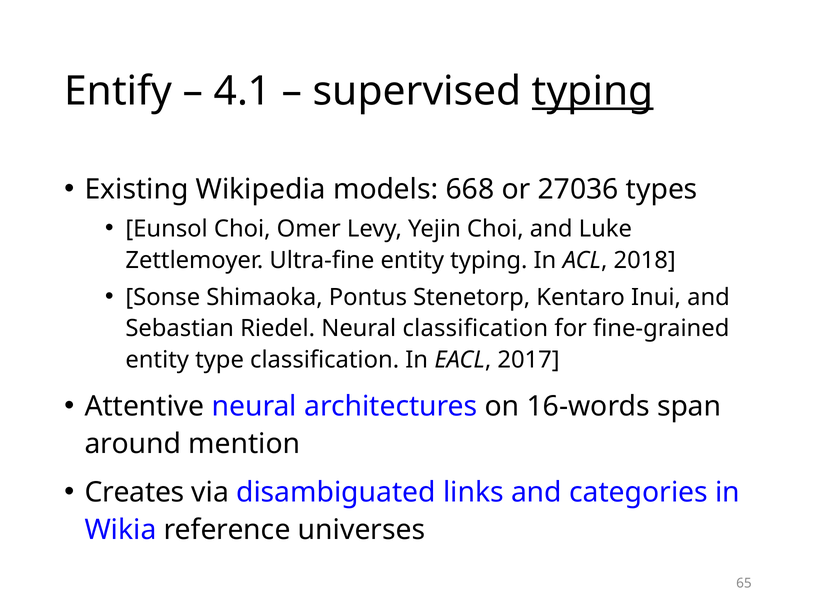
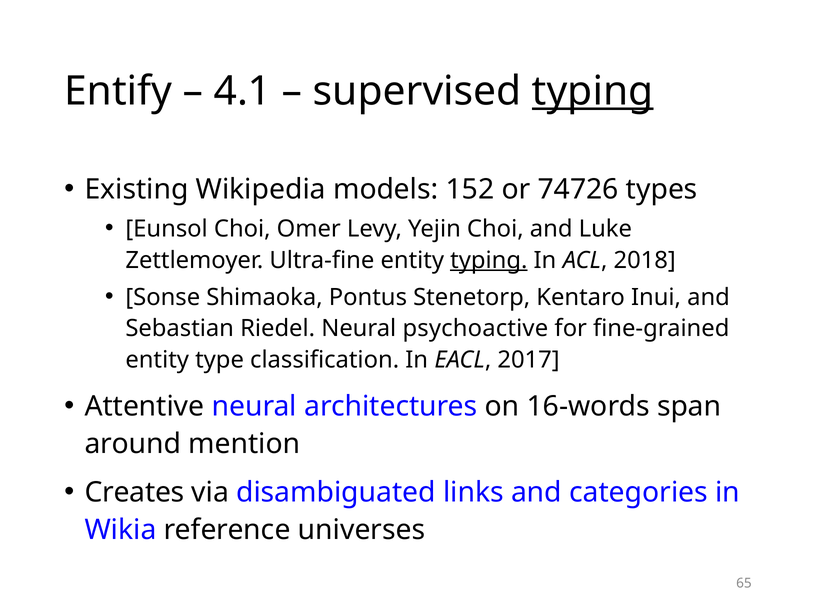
668: 668 -> 152 (470, 189)
27036: 27036 -> 74726 (578, 189)
typing underline: none -> present (489, 260)
Neural classification: classification -> psychoactive (475, 329)
